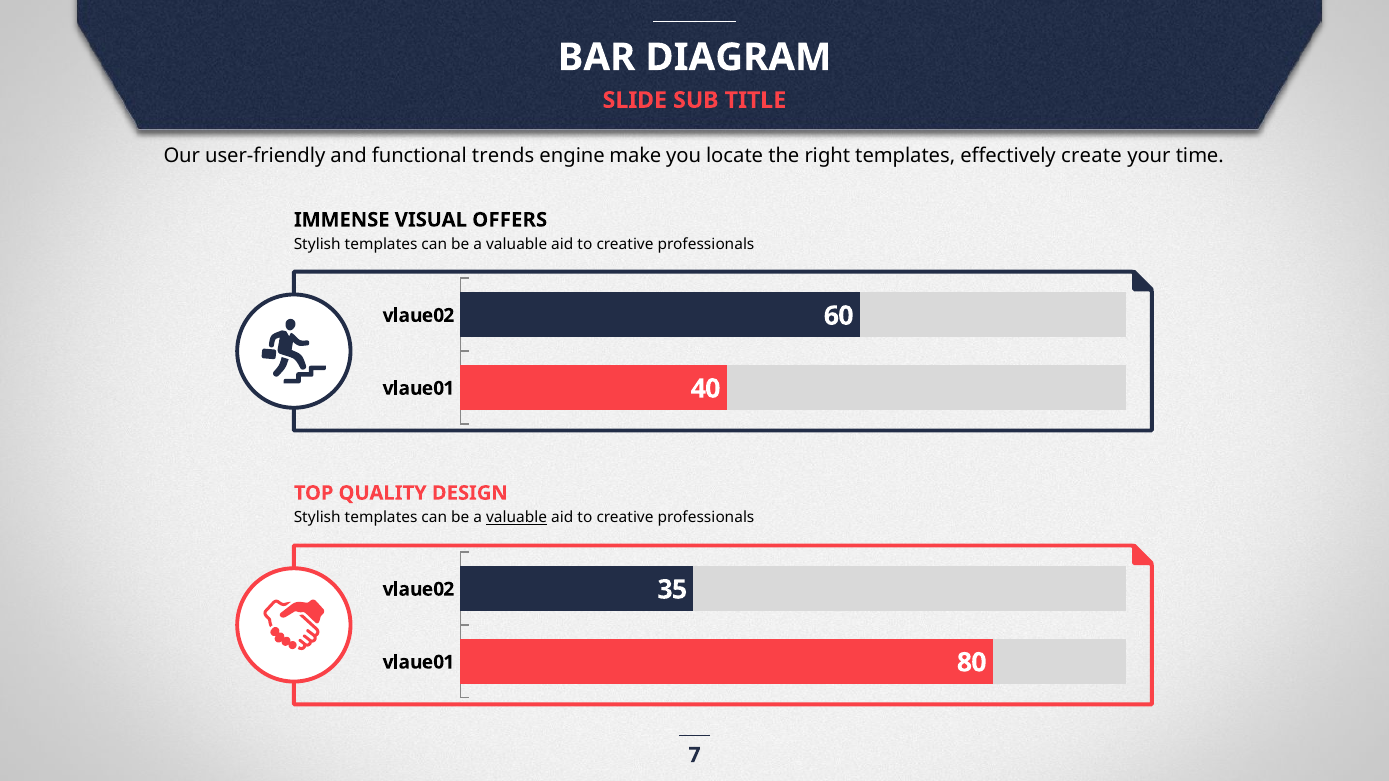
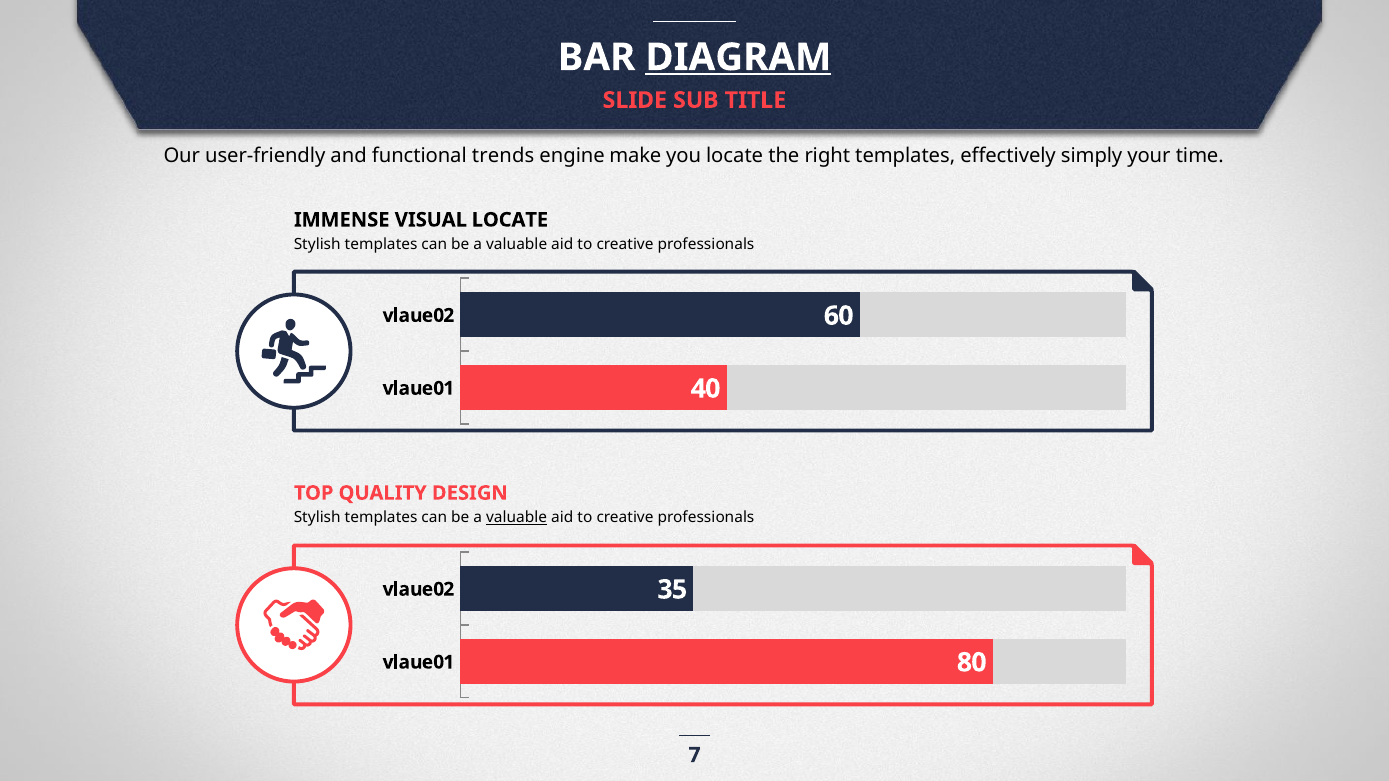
DIAGRAM underline: none -> present (738, 57)
create: create -> simply (1092, 156)
VISUAL OFFERS: OFFERS -> LOCATE (510, 220)
